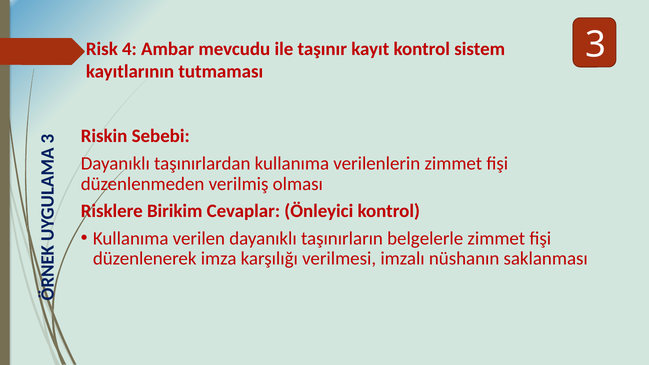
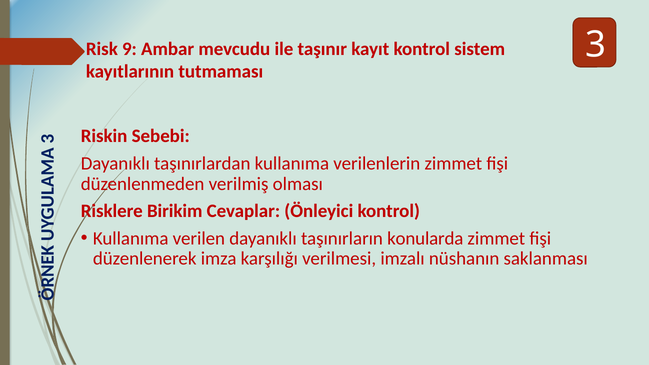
4: 4 -> 9 (129, 49)
belgelerle: belgelerle -> konularda (425, 238)
